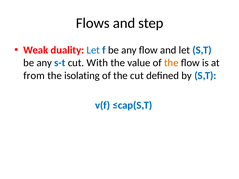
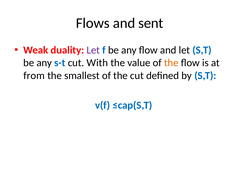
step: step -> sent (151, 23)
Let colour: blue -> purple (93, 50)
isolating: isolating -> smallest (82, 76)
